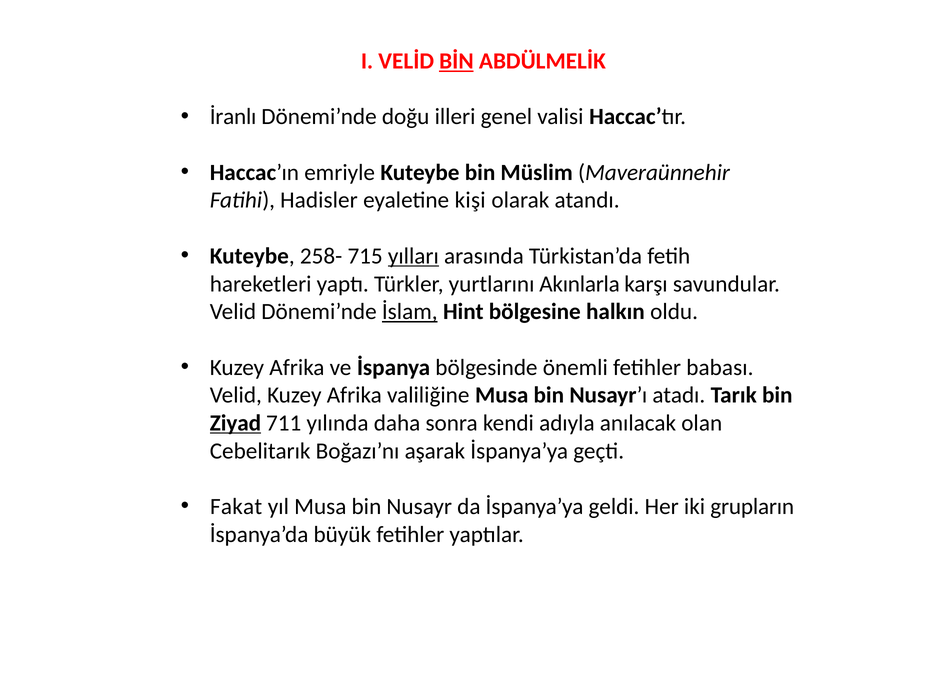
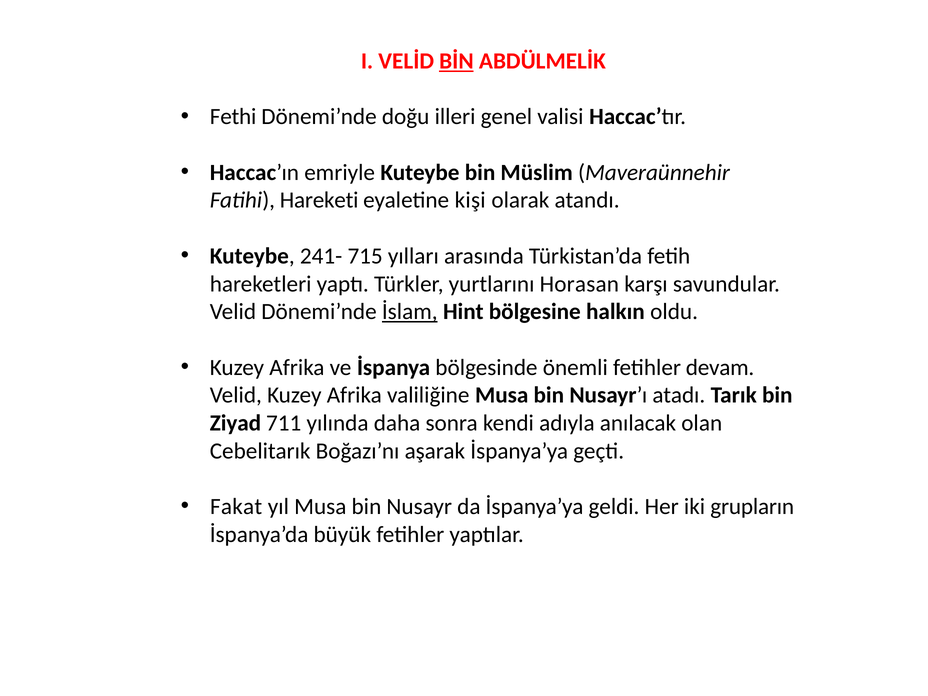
İranlı: İranlı -> Fethi (233, 117)
Hadisler: Hadisler -> Hareketi (319, 200)
258-: 258- -> 241- (321, 256)
yılları underline: present -> none (413, 256)
Akınlarla: Akınlarla -> Horasan (579, 284)
babası: babası -> devam (720, 367)
Ziyad underline: present -> none (235, 423)
